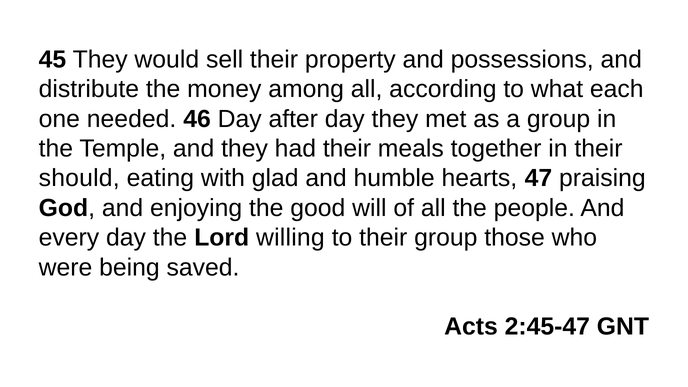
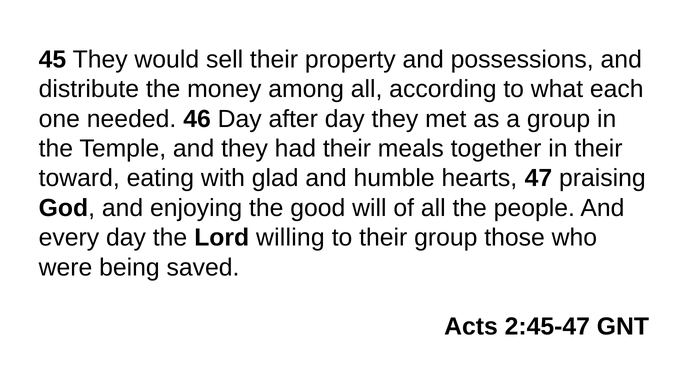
should: should -> toward (79, 178)
